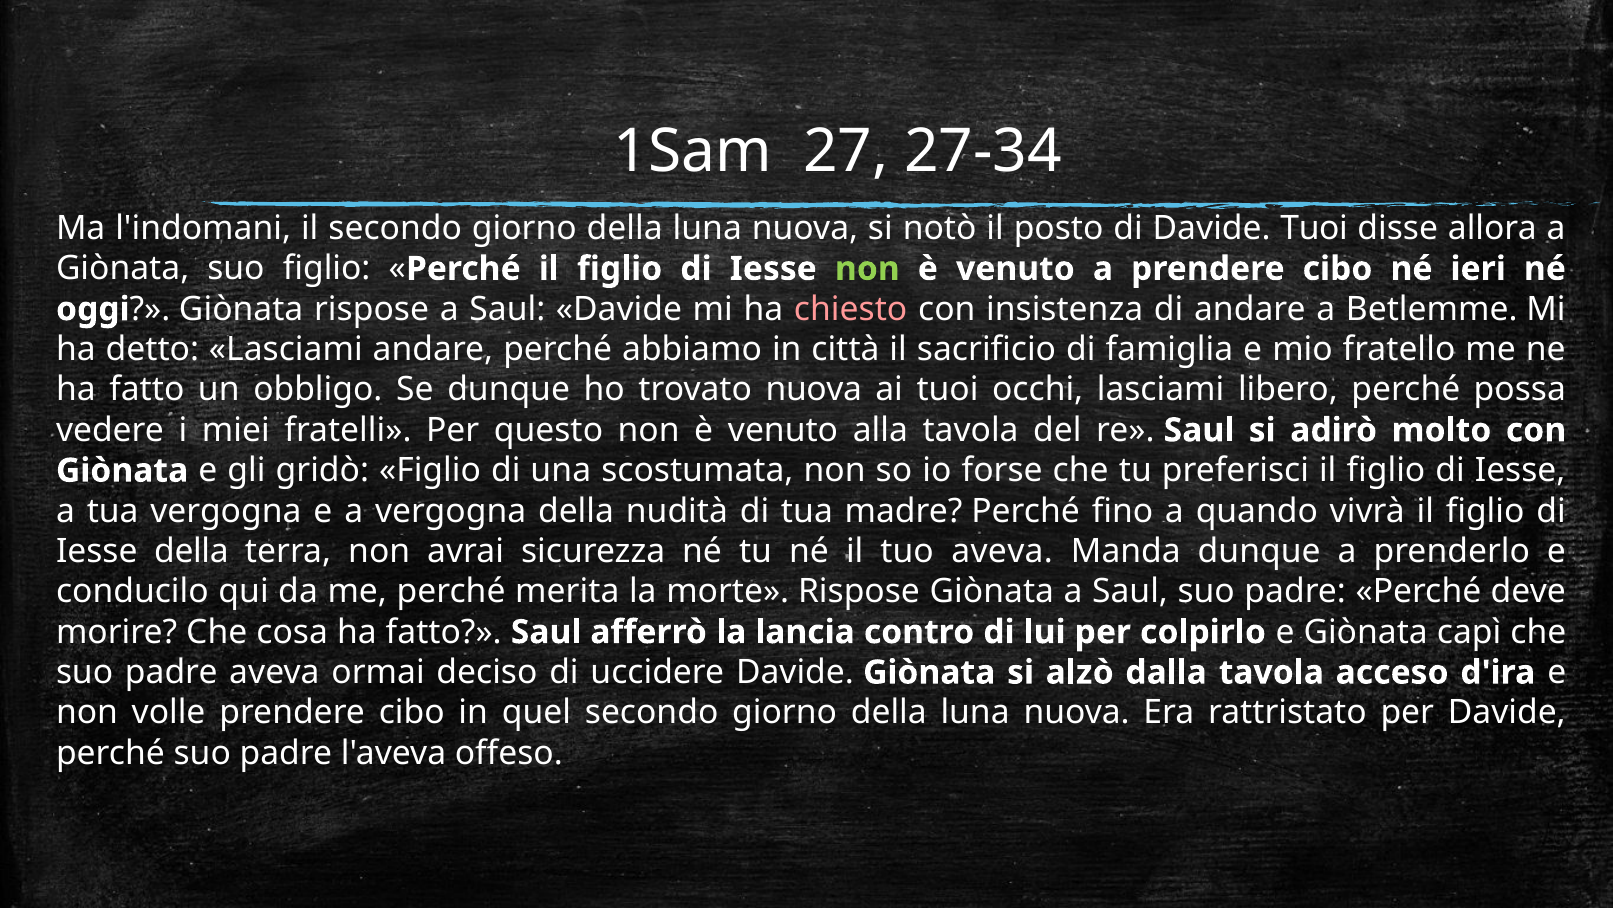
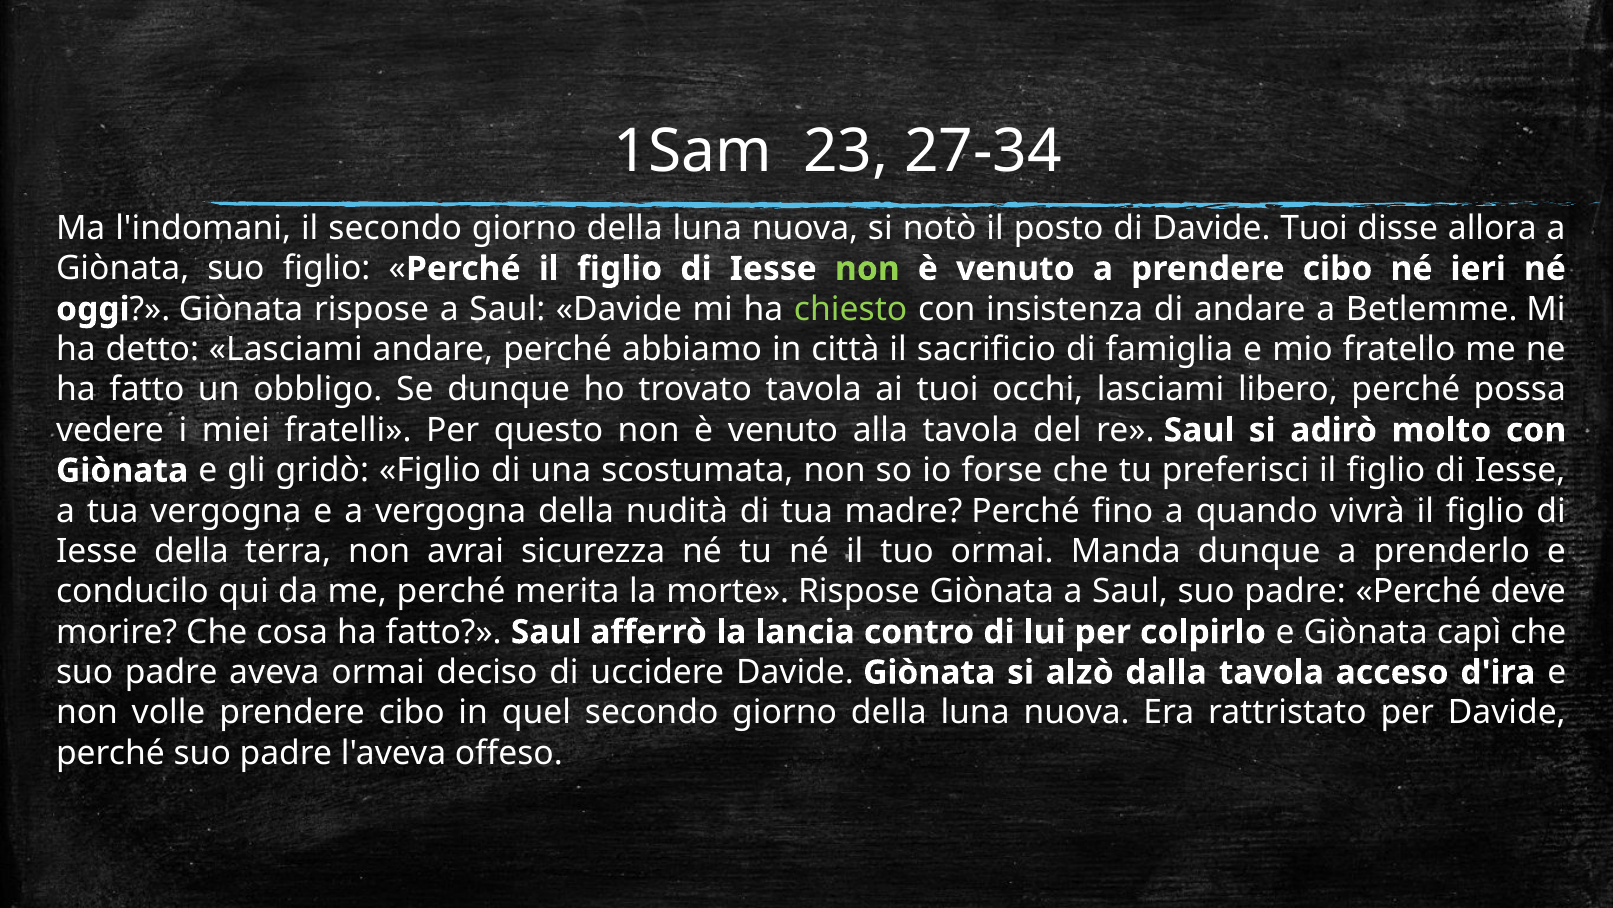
27: 27 -> 23 (846, 151)
chiesto colour: pink -> light green (851, 309)
trovato nuova: nuova -> tavola (814, 390)
tuo aveva: aveva -> ormai (1002, 551)
